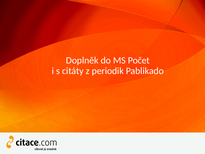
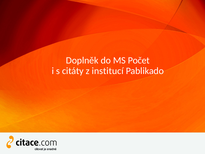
periodik: periodik -> institucí (108, 71)
